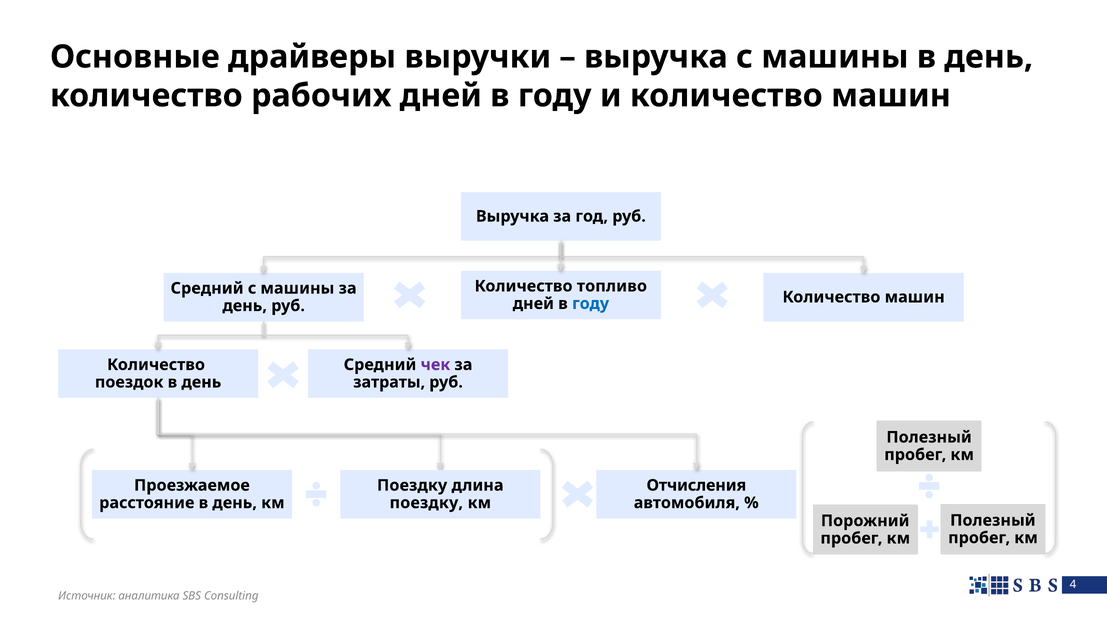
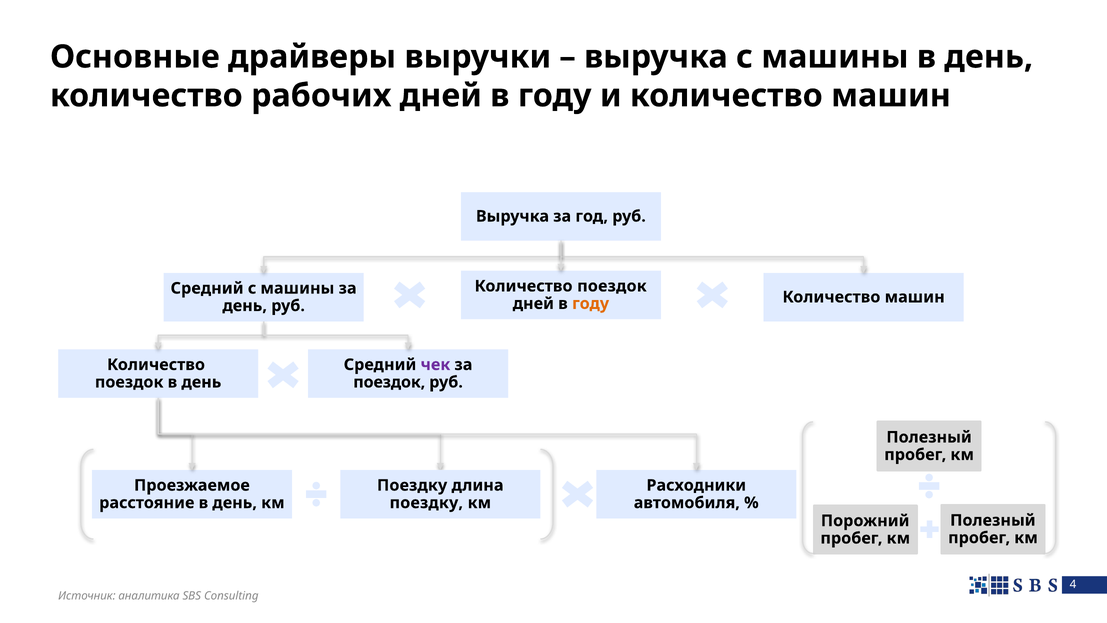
топливо: топливо -> поездок (612, 286)
году colour: blue -> orange (591, 303)
затраты: затраты -> поездок (389, 382)
Отчисления: Отчисления -> Расходники (696, 485)
